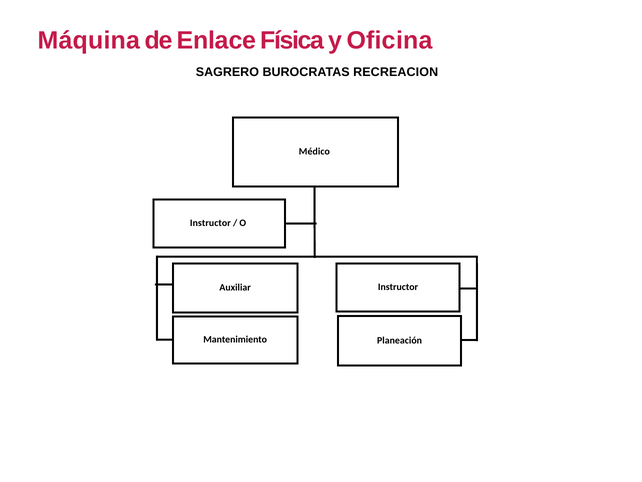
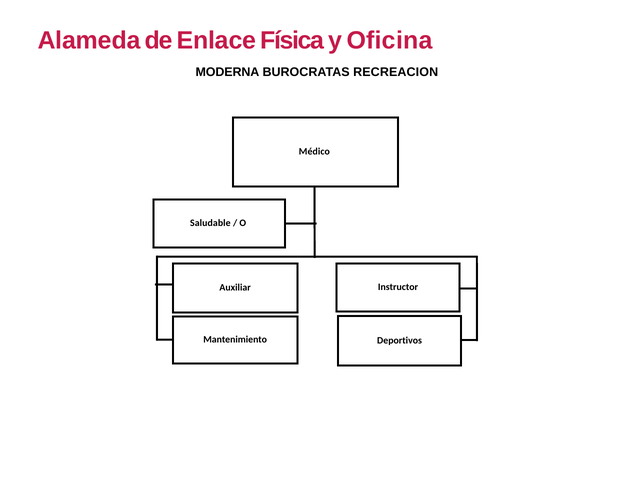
Máquina: Máquina -> Alameda (89, 40)
SAGRERO: SAGRERO -> MODERNA (227, 72)
Instructor: Instructor -> Saludable (210, 223)
Planeación: Planeación -> Deportivos (400, 340)
